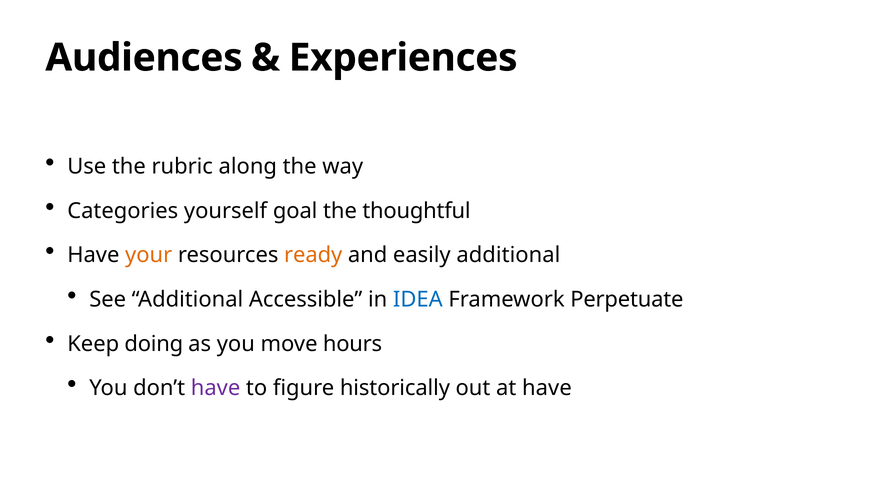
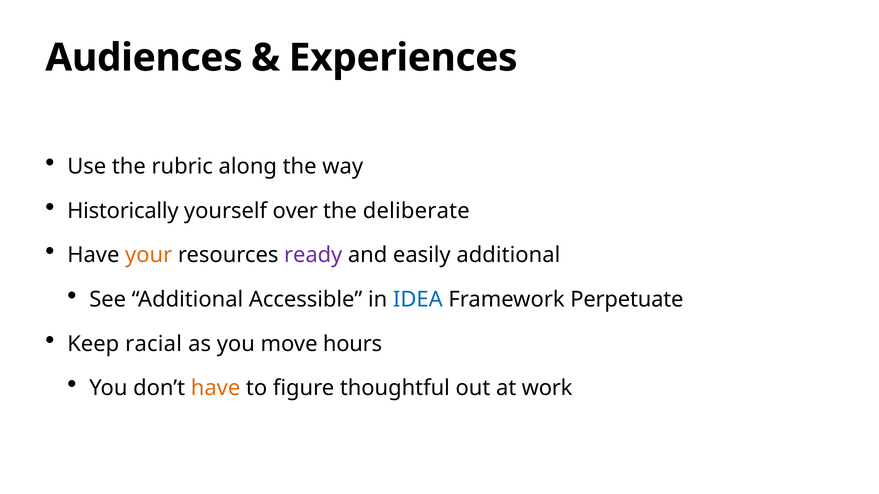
Categories: Categories -> Historically (123, 211)
goal: goal -> over (295, 211)
thoughtful: thoughtful -> deliberate (416, 211)
ready colour: orange -> purple (313, 255)
doing: doing -> racial (154, 344)
have colour: purple -> orange (216, 388)
historically: historically -> thoughtful (395, 388)
at have: have -> work (547, 388)
